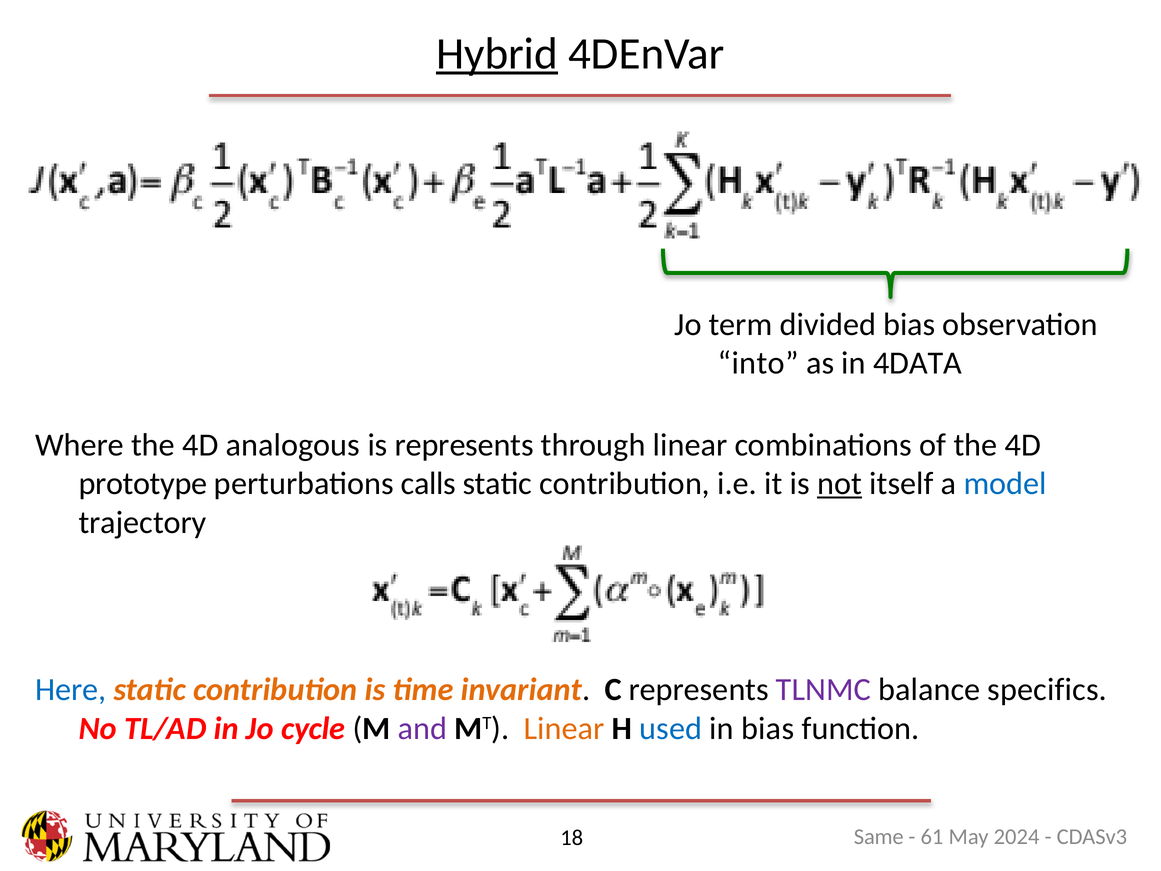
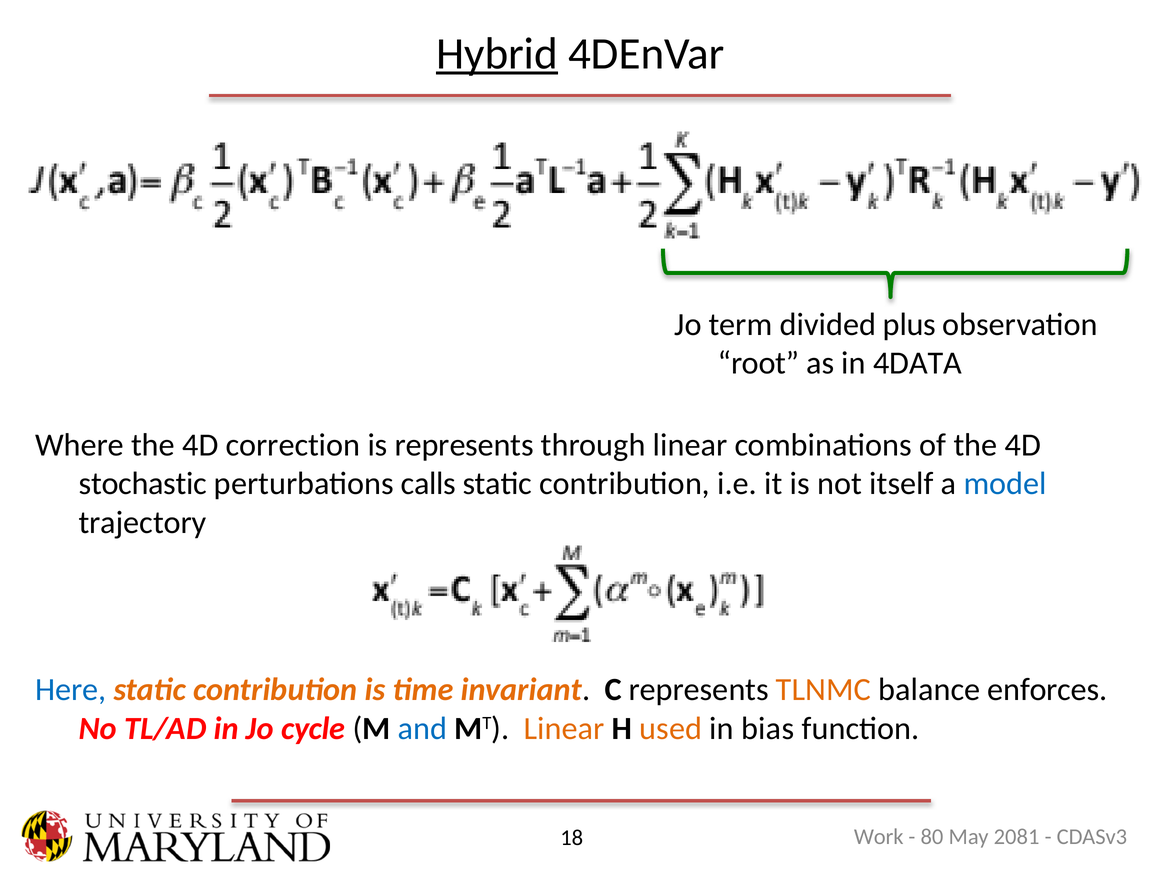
divided bias: bias -> plus (909, 324)
into: into -> root (759, 363)
analogous: analogous -> correction (293, 445)
prototype: prototype -> stochastic (143, 484)
not underline: present -> none (840, 484)
TLNMC colour: purple -> orange (823, 690)
specifics: specifics -> enforces (1047, 690)
and colour: purple -> blue (422, 728)
used colour: blue -> orange (671, 728)
Same: Same -> Work (879, 837)
61: 61 -> 80 (932, 837)
2024: 2024 -> 2081 (1017, 837)
